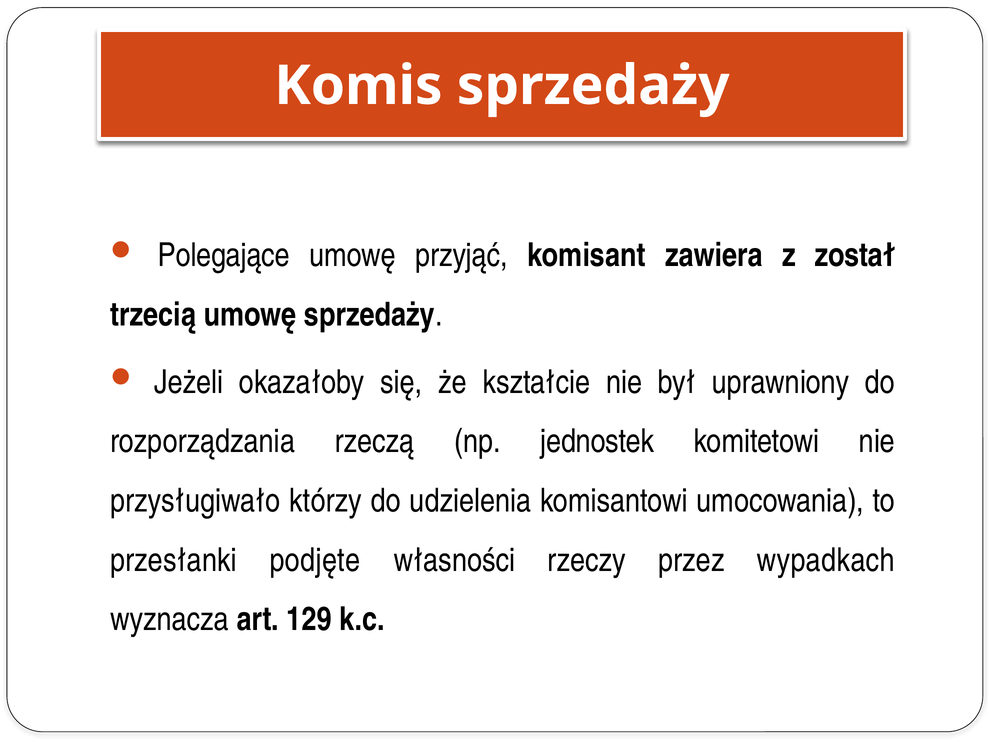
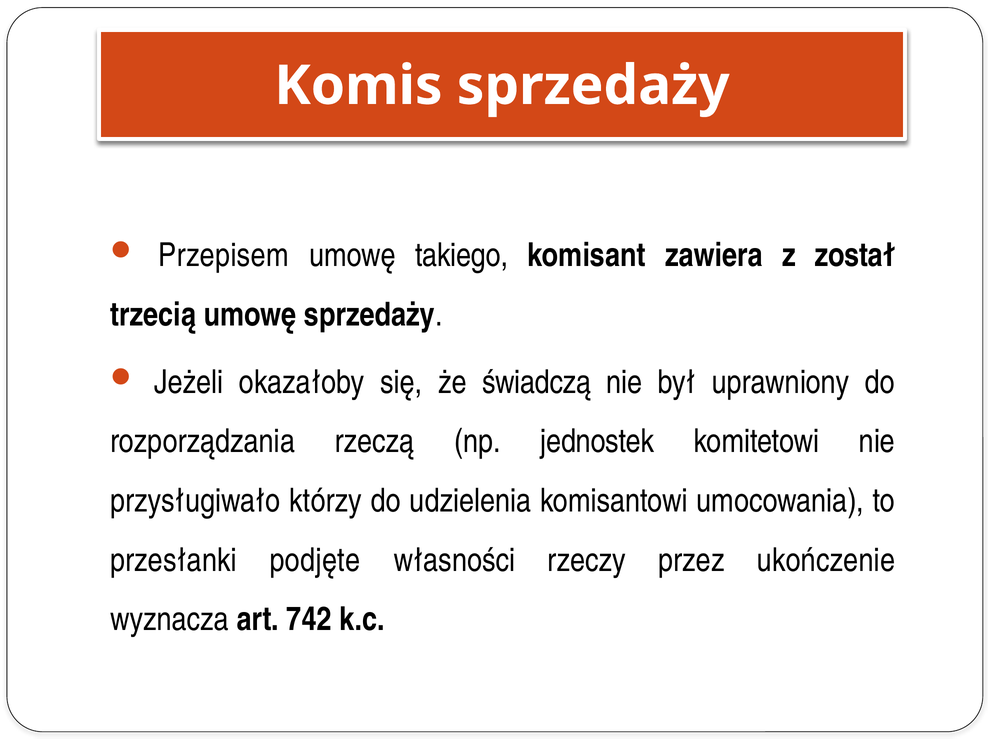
Polegające: Polegające -> Przepisem (224, 256)
przyjąć: przyjąć -> takiego (462, 256)
kształcie: kształcie -> świadczą (537, 382)
wypadkach: wypadkach -> ukończenie (826, 561)
129: 129 -> 742 (309, 620)
